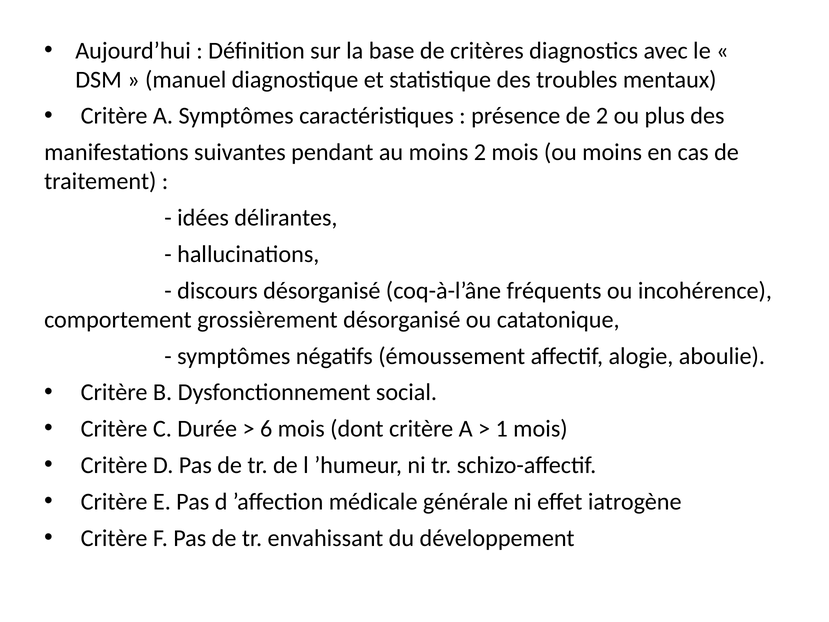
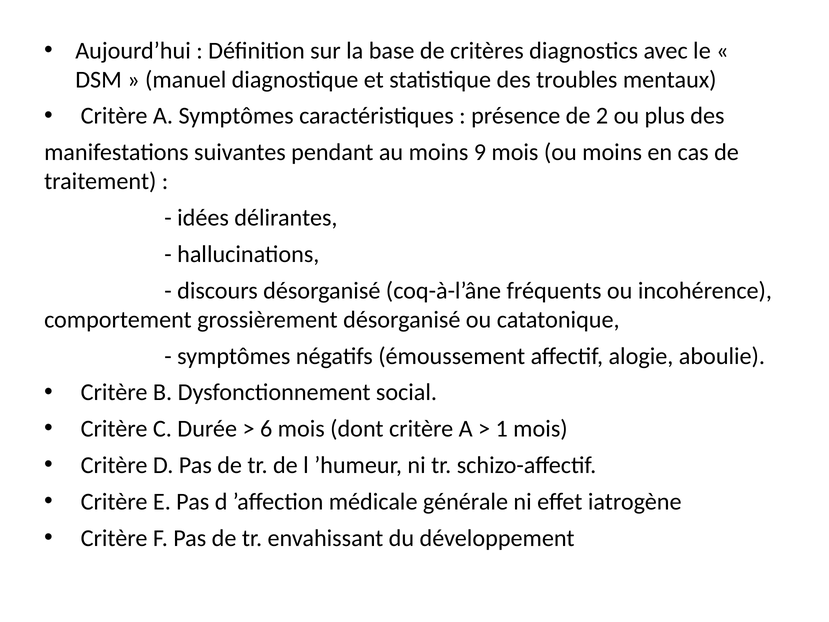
moins 2: 2 -> 9 (480, 152)
